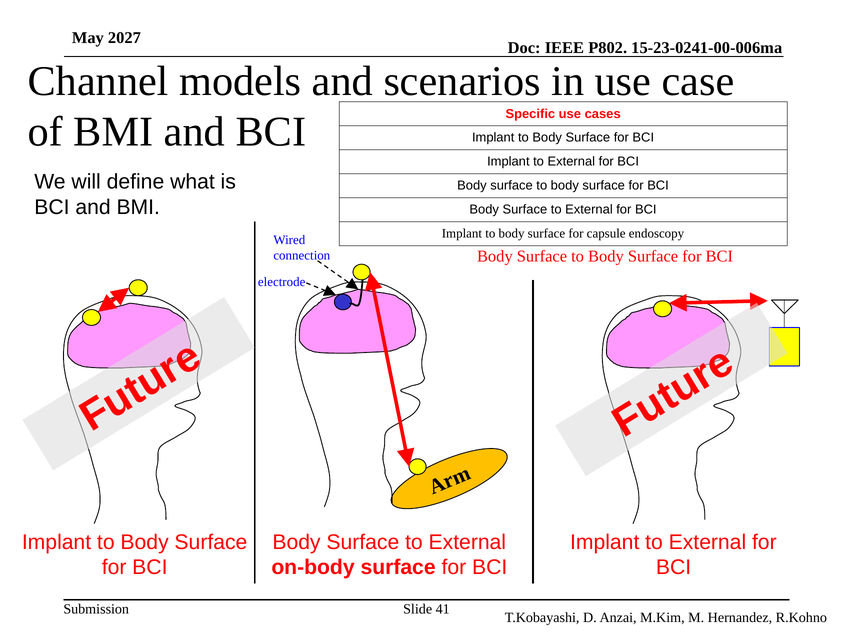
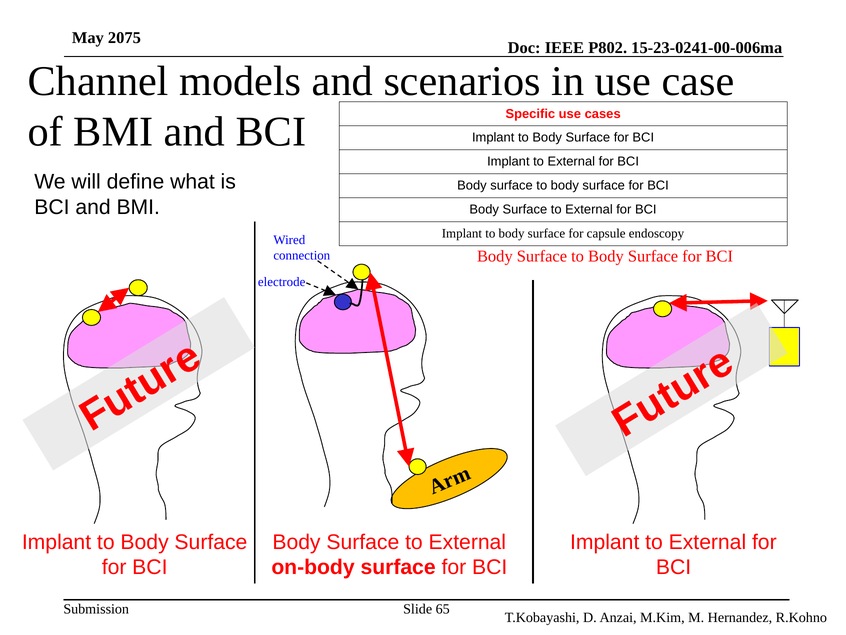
2027: 2027 -> 2075 (124, 38)
41: 41 -> 65 (443, 609)
